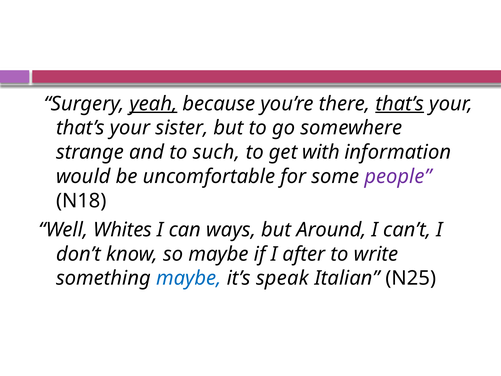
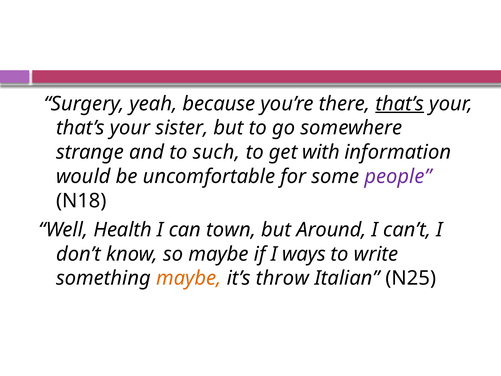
yeah underline: present -> none (153, 104)
Whites: Whites -> Health (123, 230)
ways: ways -> town (231, 230)
after: after -> ways (304, 254)
maybe colour: blue -> orange (189, 278)
speak: speak -> throw (282, 278)
